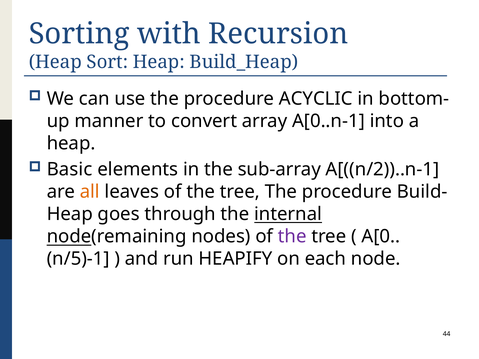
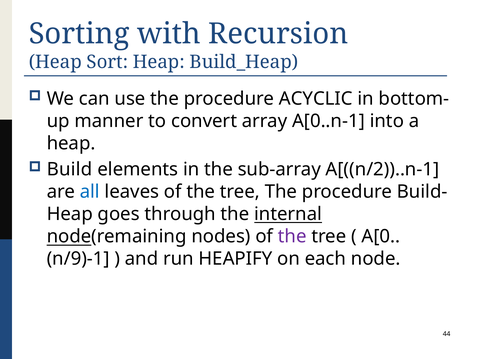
Basic: Basic -> Build (70, 170)
all colour: orange -> blue (90, 192)
n/5)-1: n/5)-1 -> n/9)-1 (78, 259)
